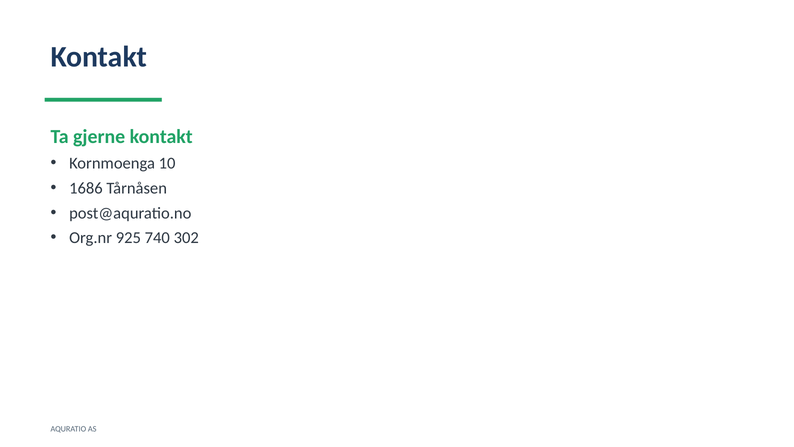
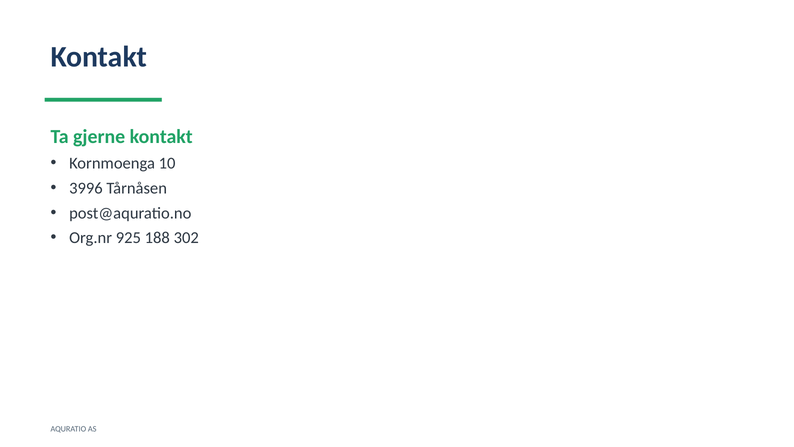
1686: 1686 -> 3996 (86, 188)
740: 740 -> 188 (157, 238)
